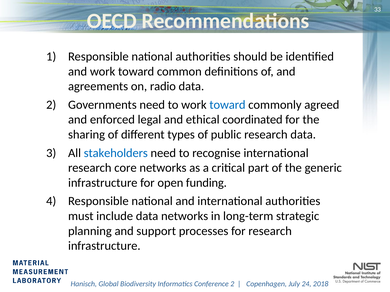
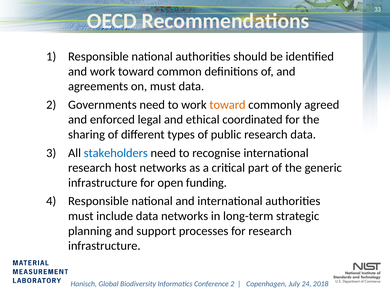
on radio: radio -> must (163, 86)
toward colour: blue -> orange (227, 105)
core: core -> host (125, 168)
